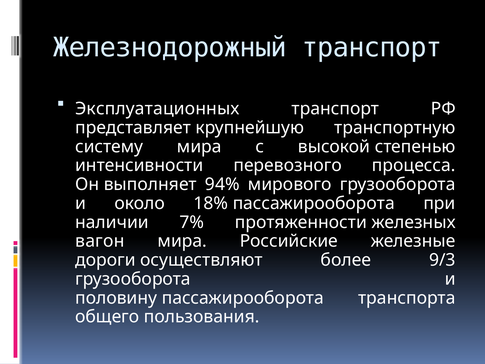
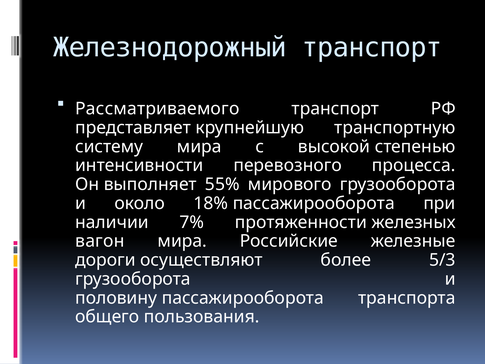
Эксплуатационных: Эксплуатационных -> Рассматриваемого (157, 109)
94%: 94% -> 55% (222, 184)
9/3: 9/3 -> 5/3 (442, 260)
